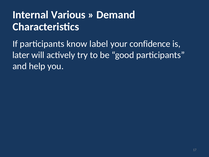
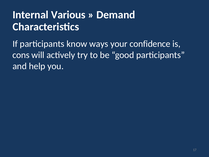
label: label -> ways (99, 44)
later: later -> cons (21, 55)
